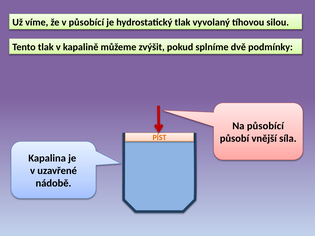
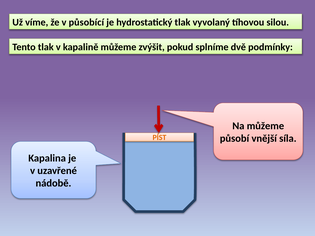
Na působící: působící -> můžeme (265, 126)
